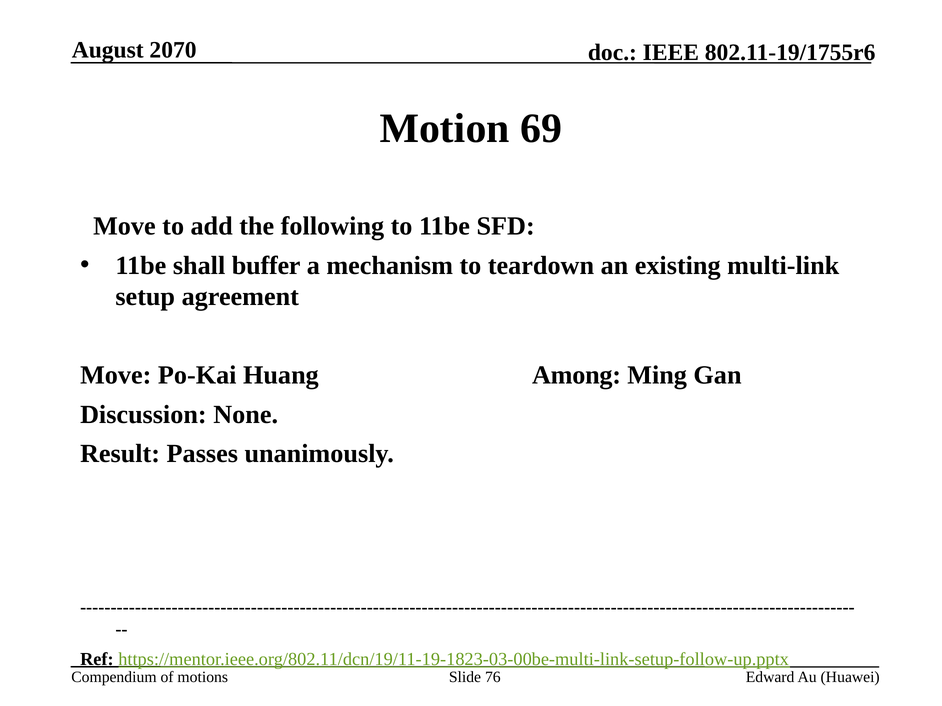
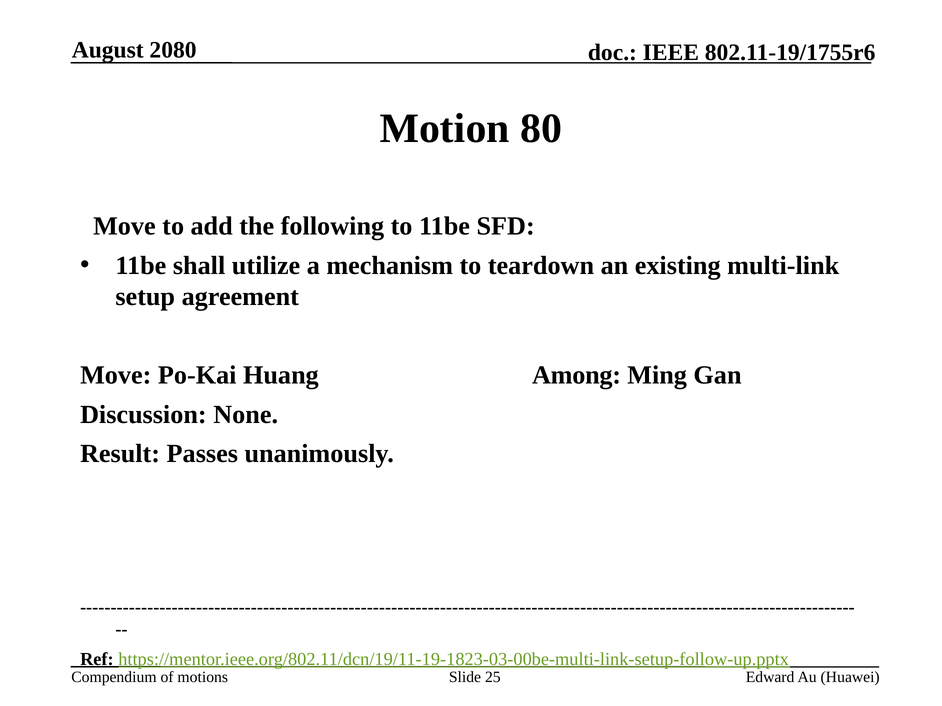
2070: 2070 -> 2080 (173, 50)
69: 69 -> 80 (541, 128)
buffer: buffer -> utilize (266, 266)
76: 76 -> 25 (493, 678)
